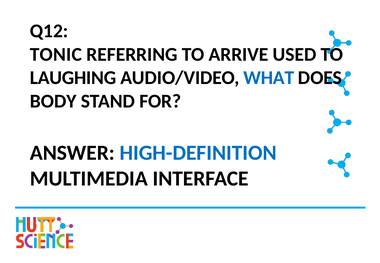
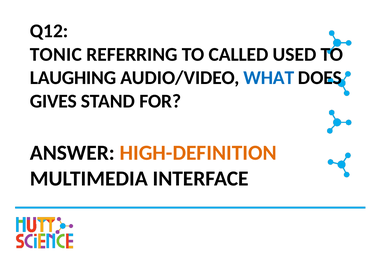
ARRIVE: ARRIVE -> CALLED (239, 54)
BODY: BODY -> GIVES (53, 101)
HIGH-DEFINITION colour: blue -> orange (198, 153)
